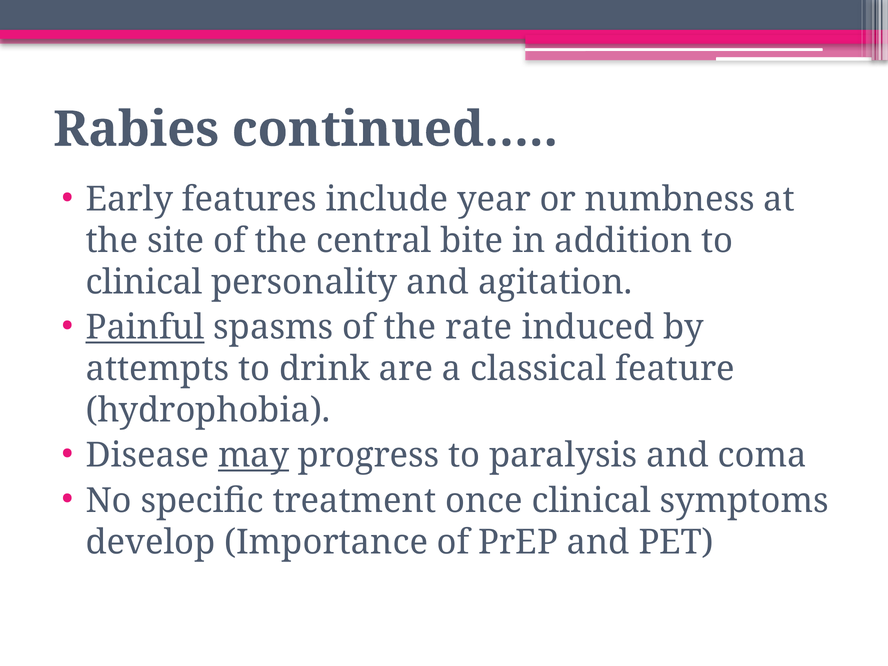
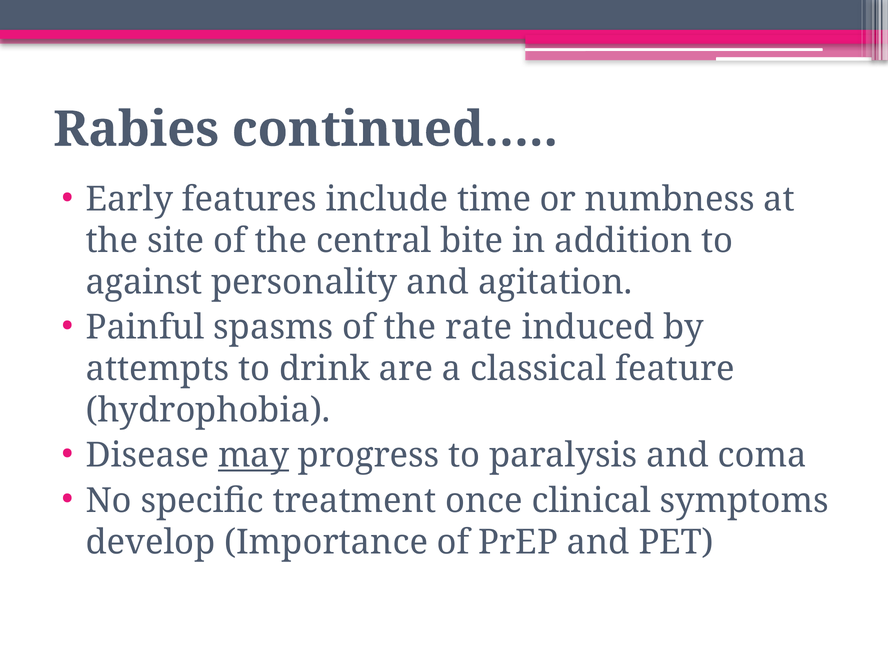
year: year -> time (494, 199)
clinical: clinical -> against (144, 282)
Painful underline: present -> none (145, 327)
